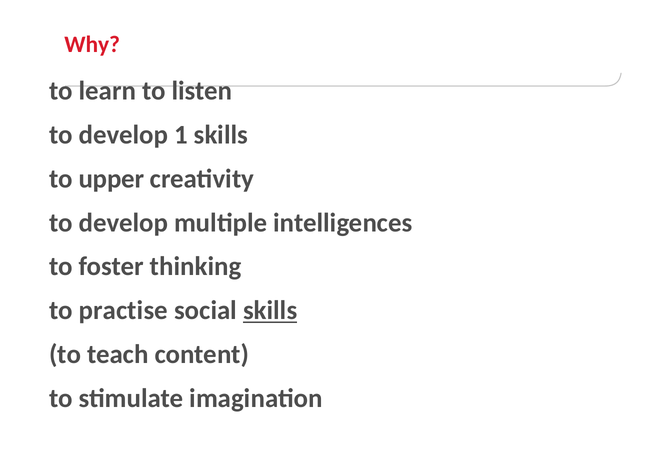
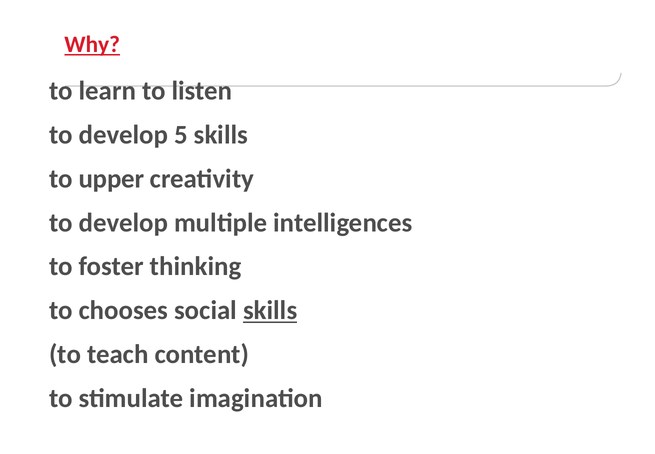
Why underline: none -> present (92, 45)
1: 1 -> 5 (181, 135)
practise: practise -> chooses (123, 310)
